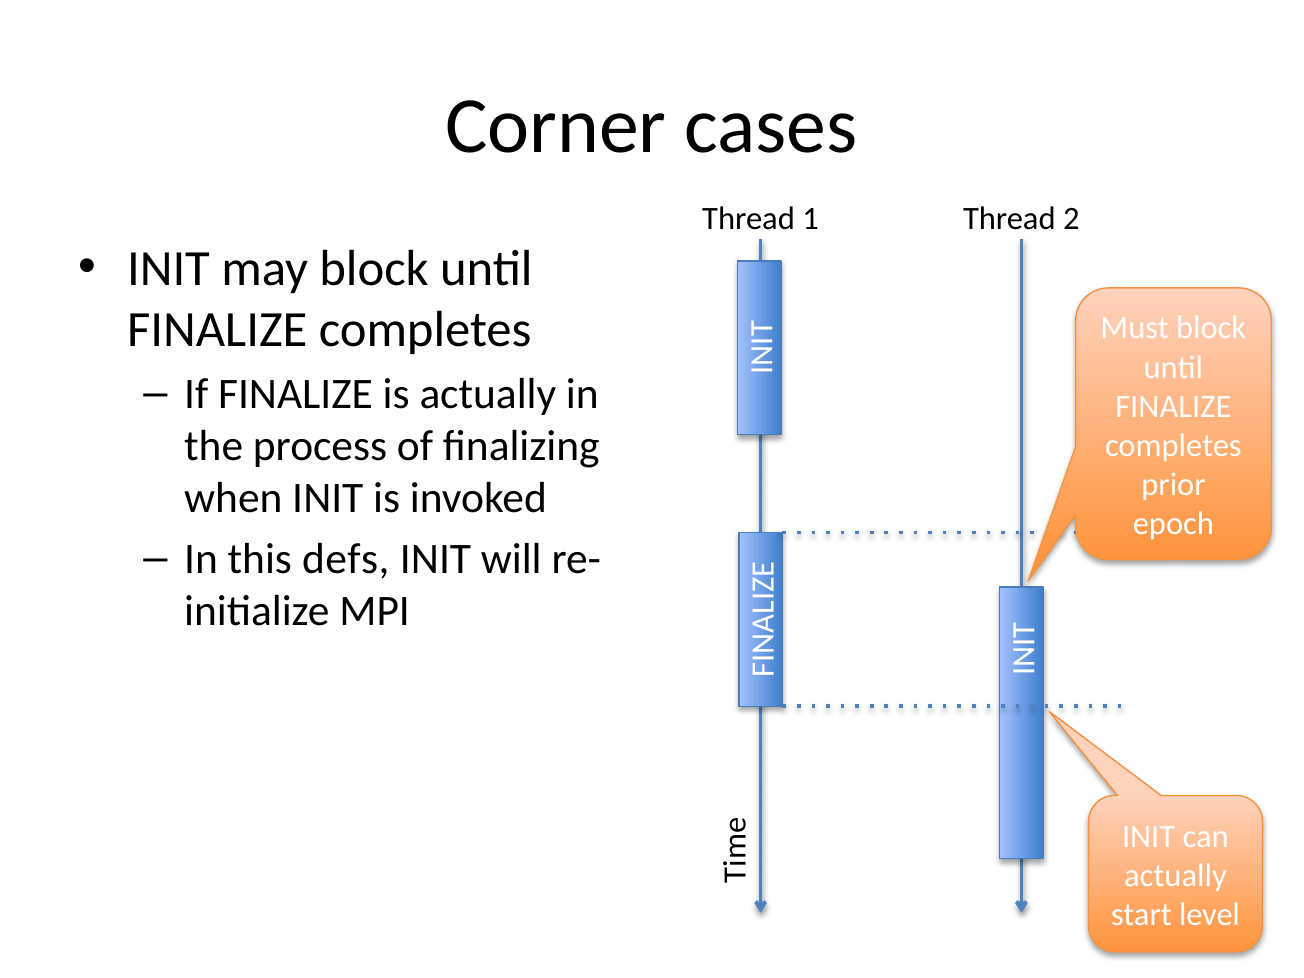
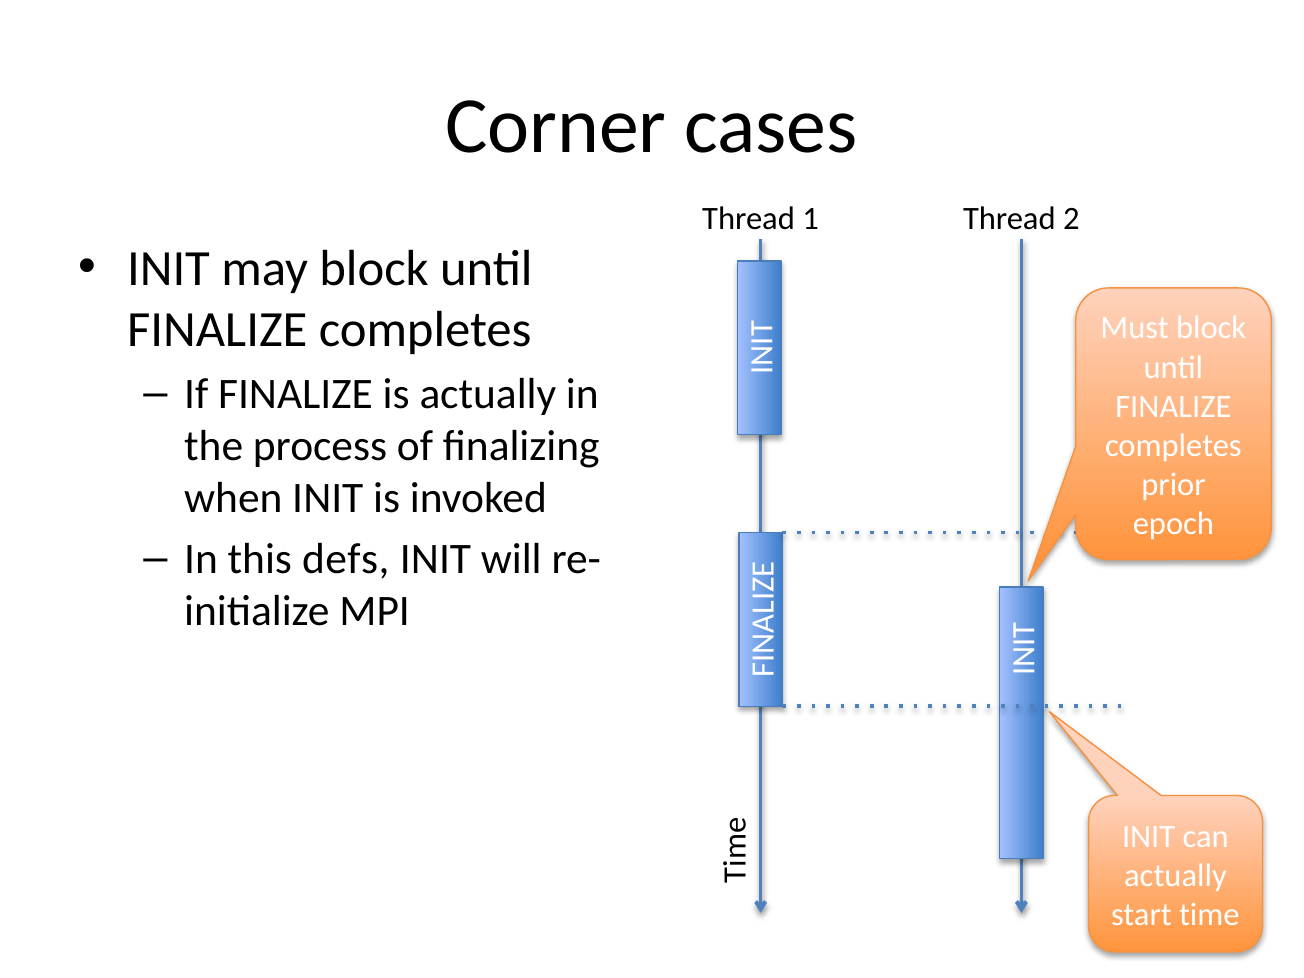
level: level -> time (1209, 915)
